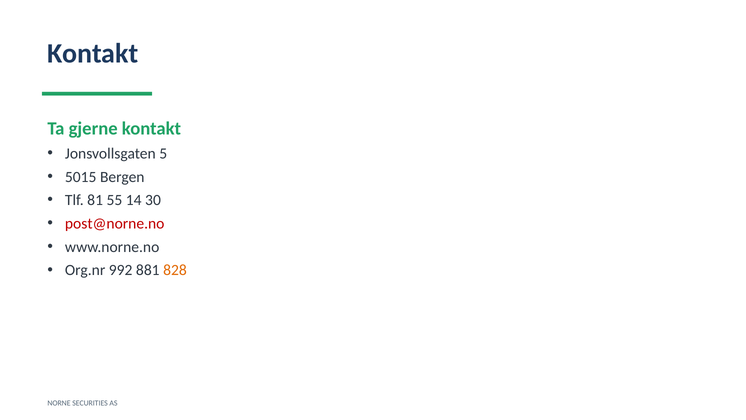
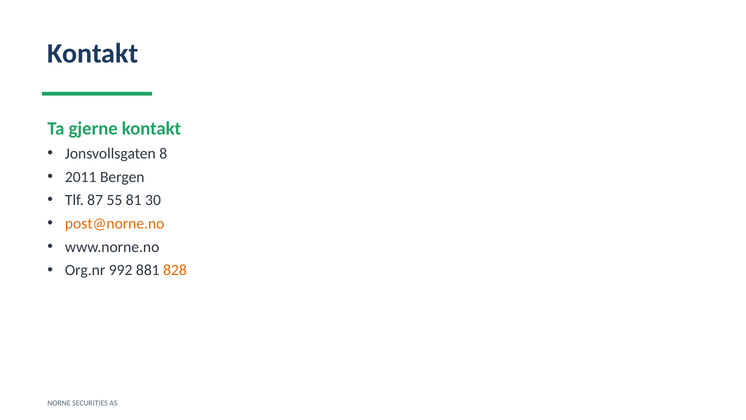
5: 5 -> 8 (163, 153)
5015: 5015 -> 2011 (81, 177)
81: 81 -> 87 (95, 200)
14: 14 -> 81 (134, 200)
post@norne.no colour: red -> orange (115, 223)
